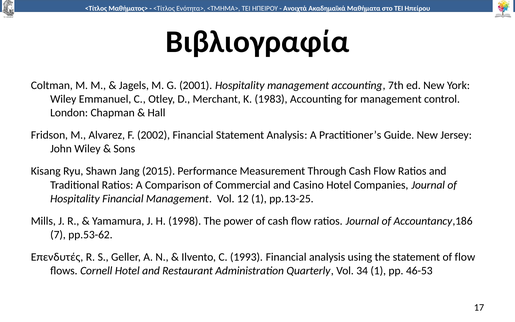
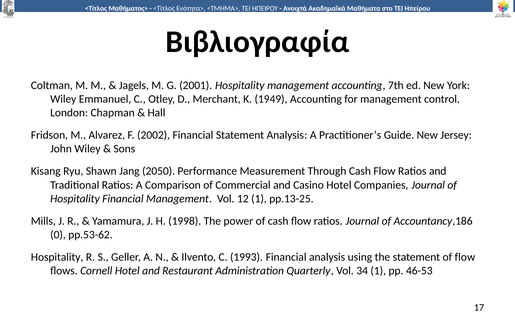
1983: 1983 -> 1949 (271, 99)
2015: 2015 -> 2050 (159, 171)
7: 7 -> 0 (58, 235)
Επενδυτές: Επενδυτές -> Hospitality (57, 257)
